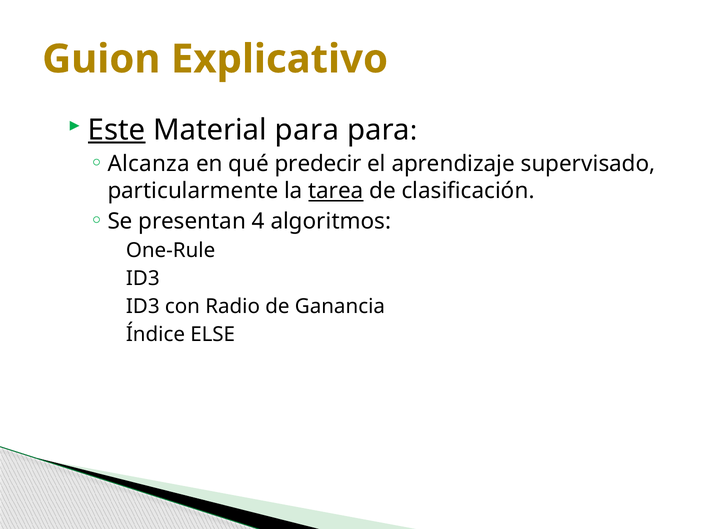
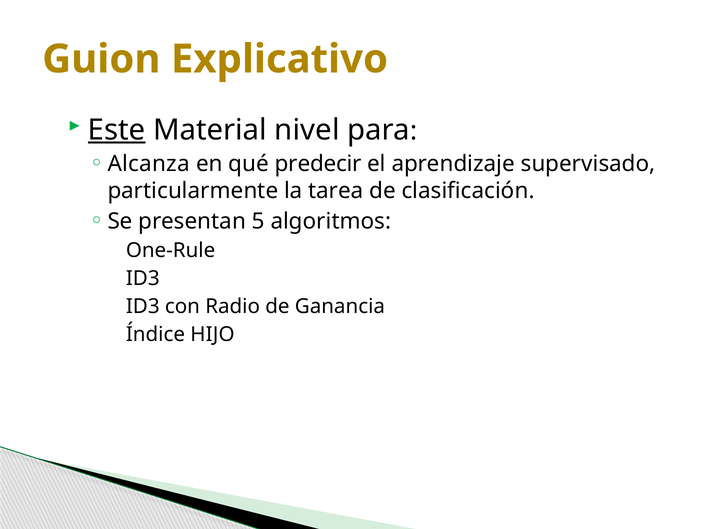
Material para: para -> nivel (307, 130)
tarea underline: present -> none (336, 191)
4: 4 -> 5 (258, 221)
ELSE: ELSE -> HIJO (212, 334)
